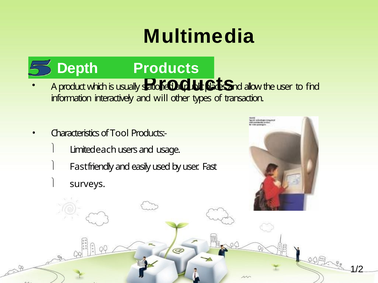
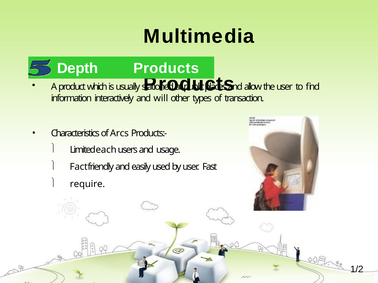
Tool: Tool -> Arcs (119, 133)
Fast: Fast -> Fact (79, 167)
surveys: surveys -> require (87, 184)
